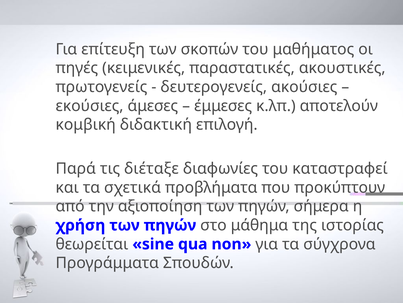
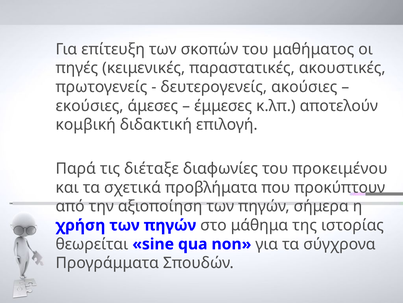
καταστραφεί: καταστραφεί -> προκειμένου (340, 168)
